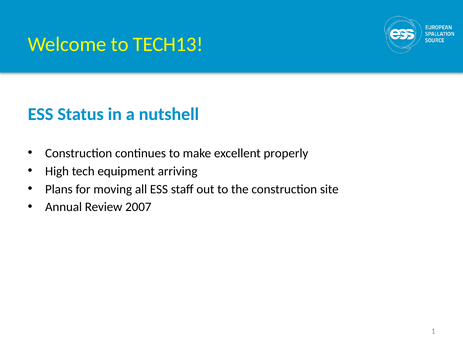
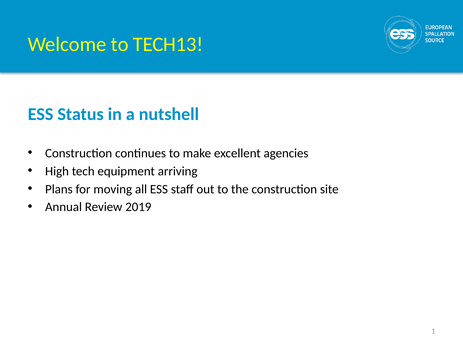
properly: properly -> agencies (286, 153)
2007: 2007 -> 2019 (138, 207)
